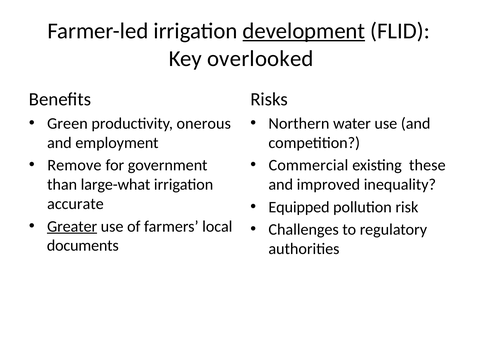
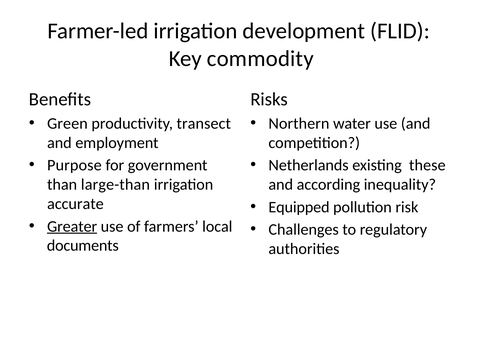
development underline: present -> none (304, 31)
overlooked: overlooked -> commodity (260, 59)
onerous: onerous -> transect (204, 123)
Remove: Remove -> Purpose (74, 165)
Commercial: Commercial -> Netherlands (309, 165)
large-what: large-what -> large-than (115, 185)
improved: improved -> according (328, 185)
